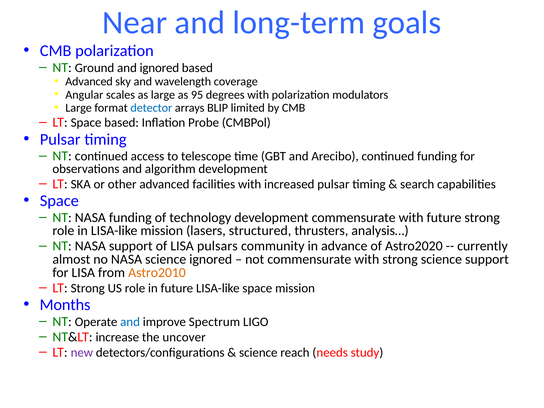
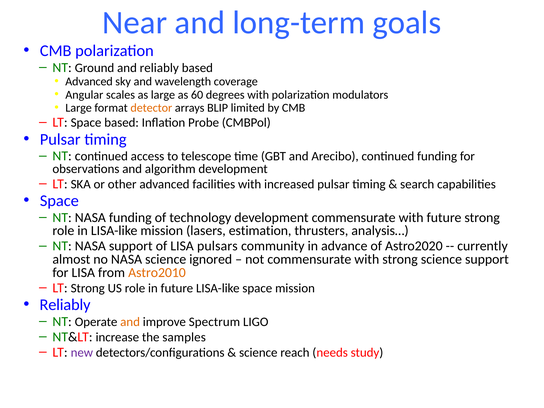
and ignored: ignored -> reliably (159, 68)
95: 95 -> 60 (197, 95)
detector colour: blue -> orange (151, 108)
structured: structured -> estimation (260, 231)
Months: Months -> Reliably (65, 305)
and colour: blue -> orange (130, 322)
uncover: uncover -> samples (184, 337)
